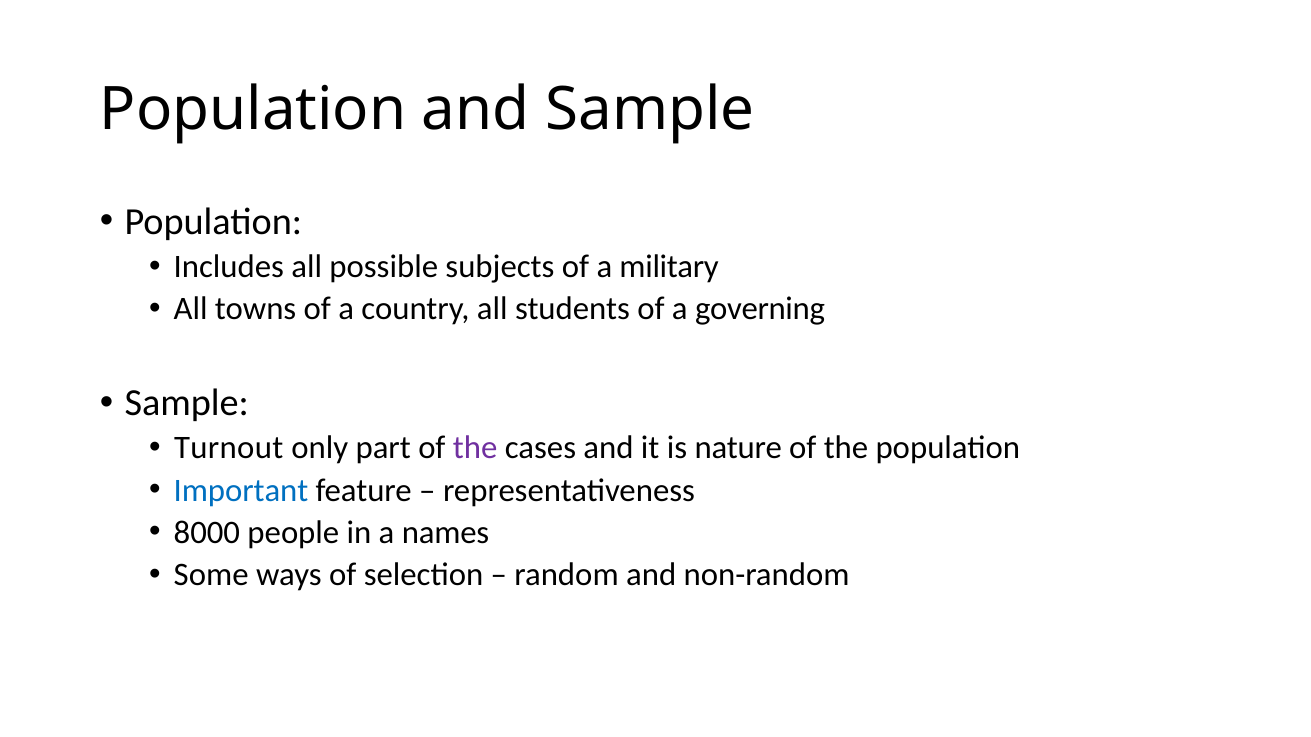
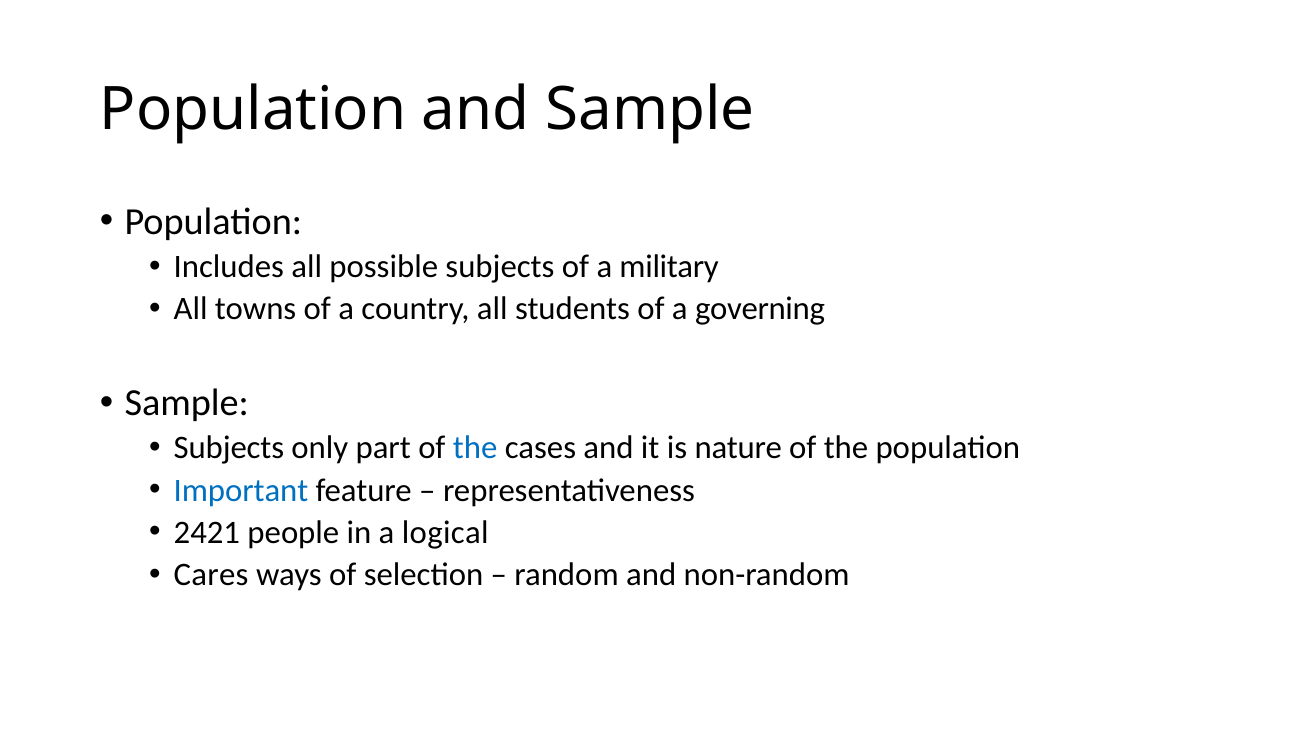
Turnout: Turnout -> Subjects (229, 448)
the colour: purple -> blue (475, 448)
8000: 8000 -> 2421 (207, 533)
names: names -> logical (445, 533)
Some: Some -> Cares (211, 575)
